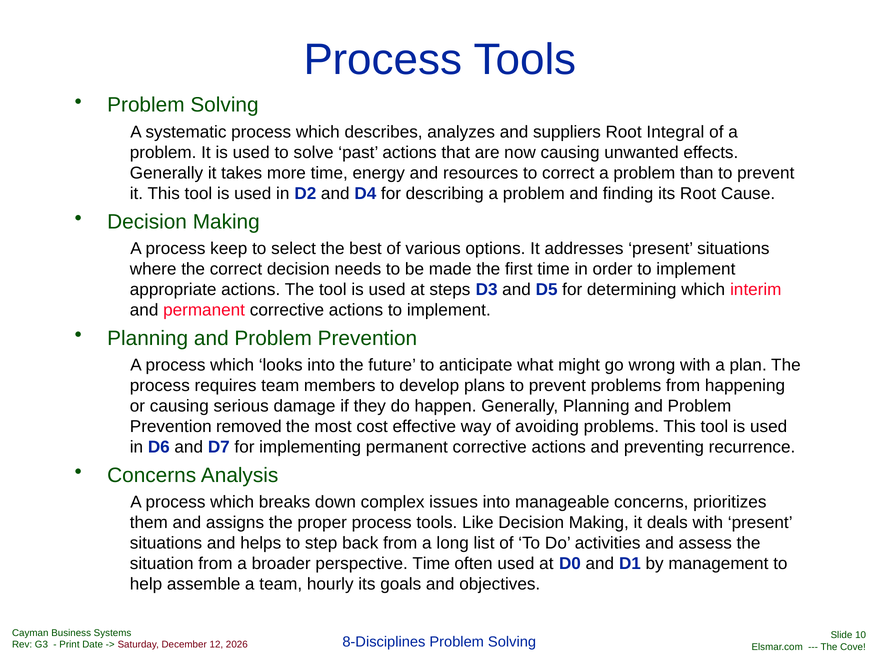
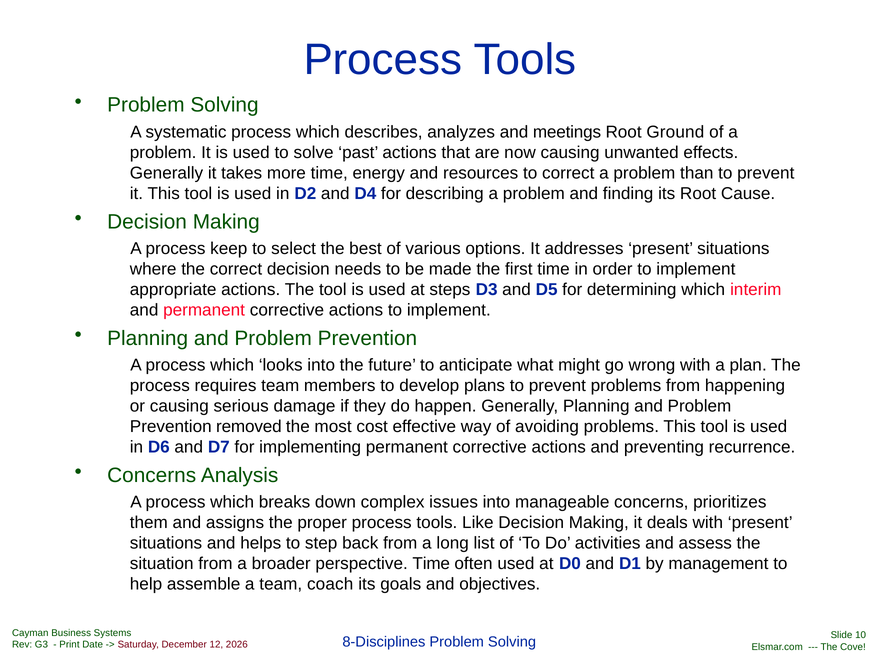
suppliers: suppliers -> meetings (567, 132)
Integral: Integral -> Ground (675, 132)
hourly: hourly -> coach (330, 584)
